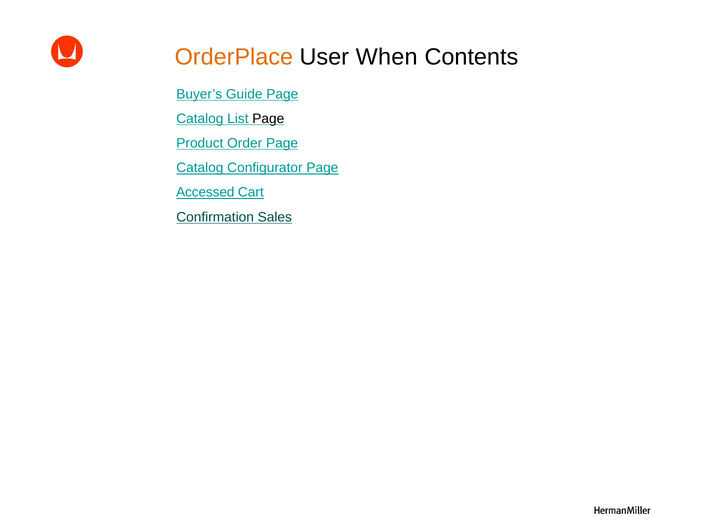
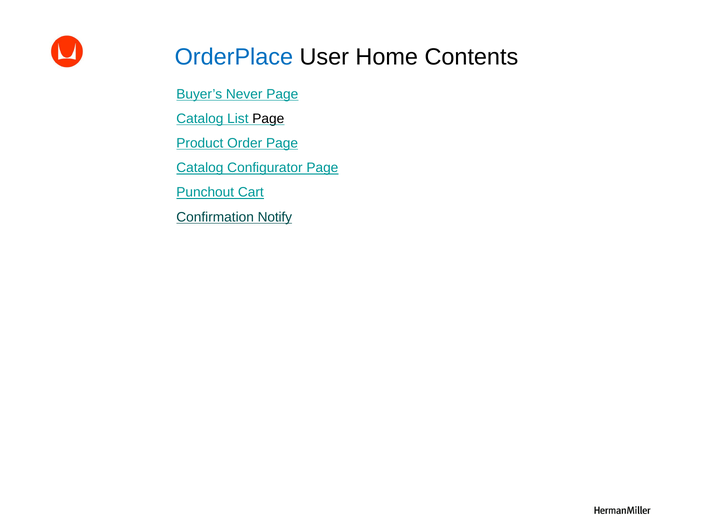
OrderPlace colour: orange -> blue (234, 57)
When: When -> Home (387, 57)
Guide: Guide -> Never (244, 94)
Accessed: Accessed -> Punchout (205, 193)
Sales: Sales -> Notify (275, 217)
